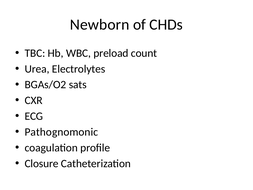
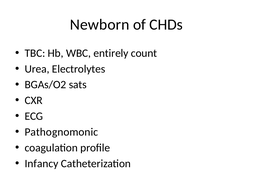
preload: preload -> entirely (111, 53)
Closure: Closure -> Infancy (42, 163)
